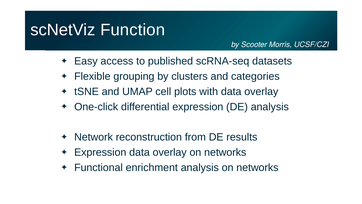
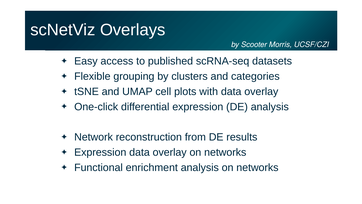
Function: Function -> Overlays (133, 30)
